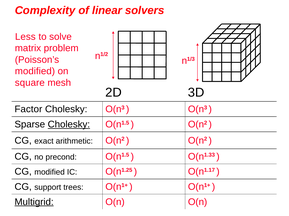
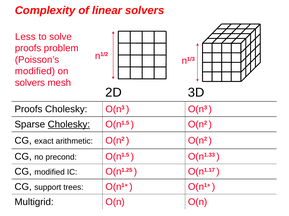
matrix: matrix -> proofs (28, 48)
square: square -> solvers (30, 83)
Factor: Factor -> Proofs (28, 109)
Multigrid underline: present -> none (34, 203)
